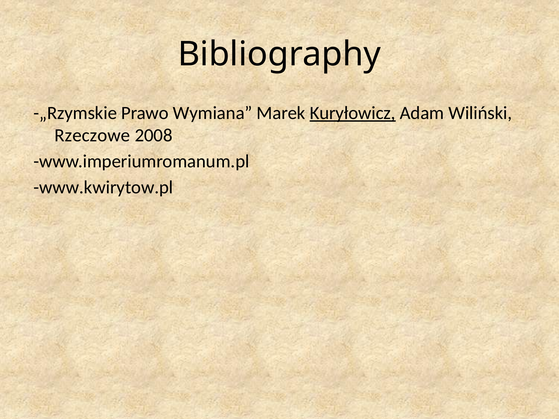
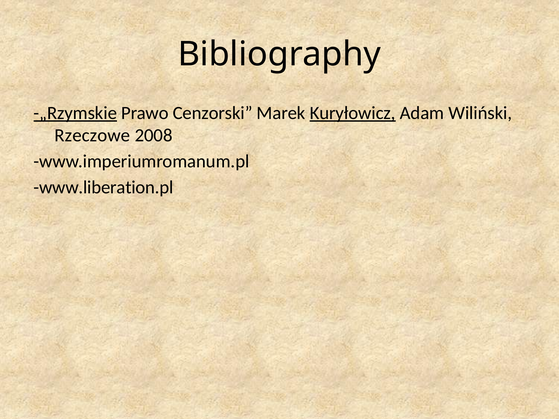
-„Rzymskie underline: none -> present (75, 113)
Wymiana: Wymiana -> Cenzorski (213, 113)
www.kwirytow.pl: www.kwirytow.pl -> www.liberation.pl (103, 188)
